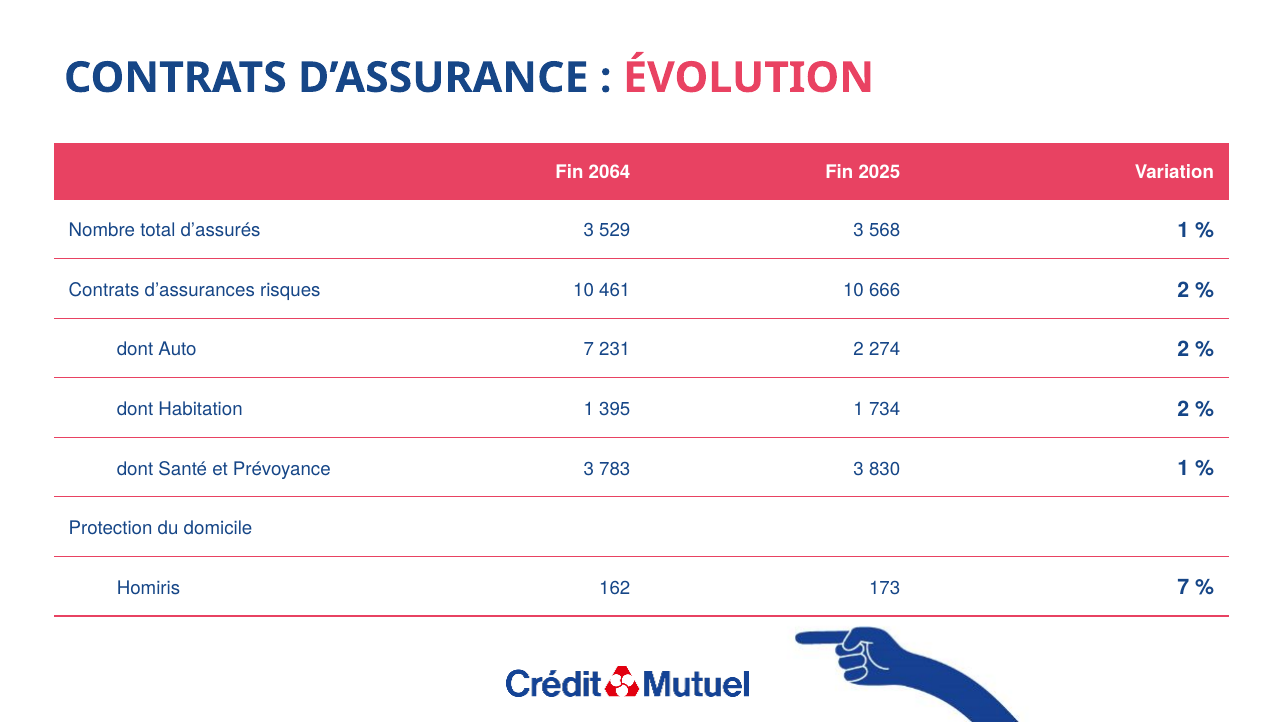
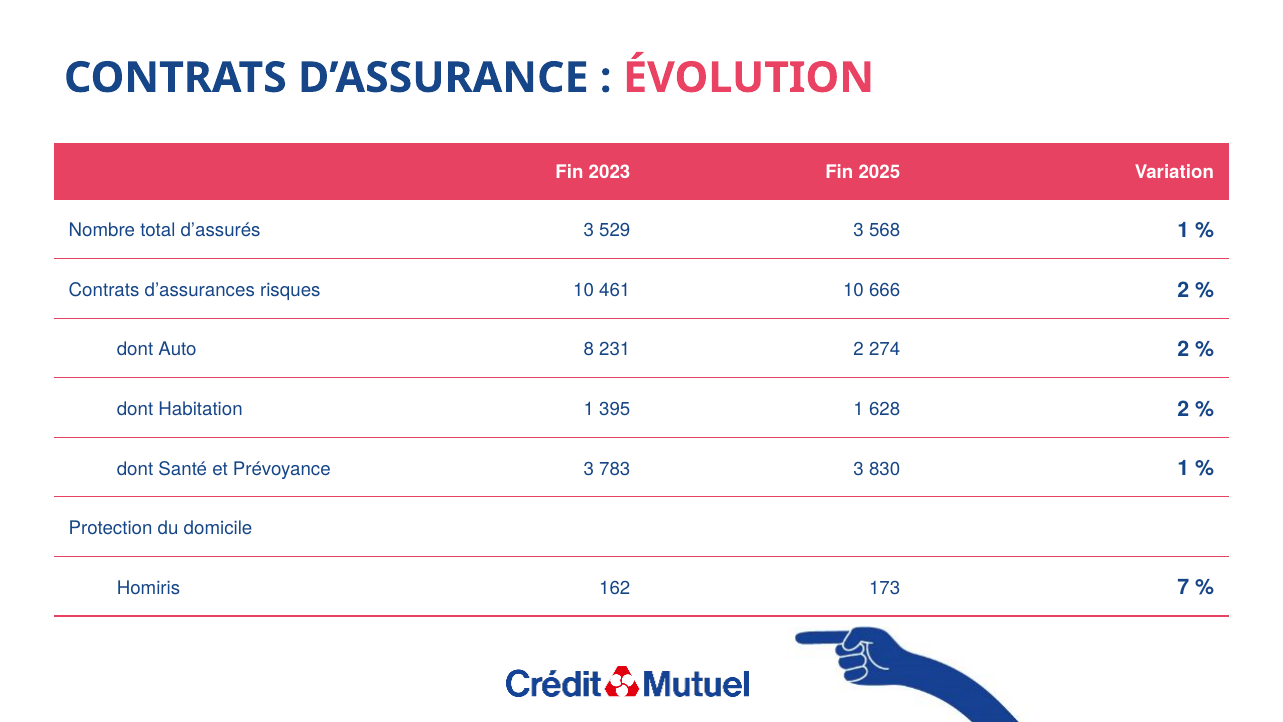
2064: 2064 -> 2023 (610, 172)
Auto 7: 7 -> 8 (589, 350)
734: 734 -> 628 (885, 409)
